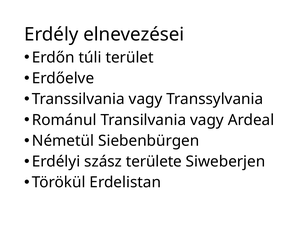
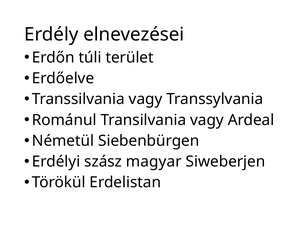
területe: területe -> magyar (154, 162)
